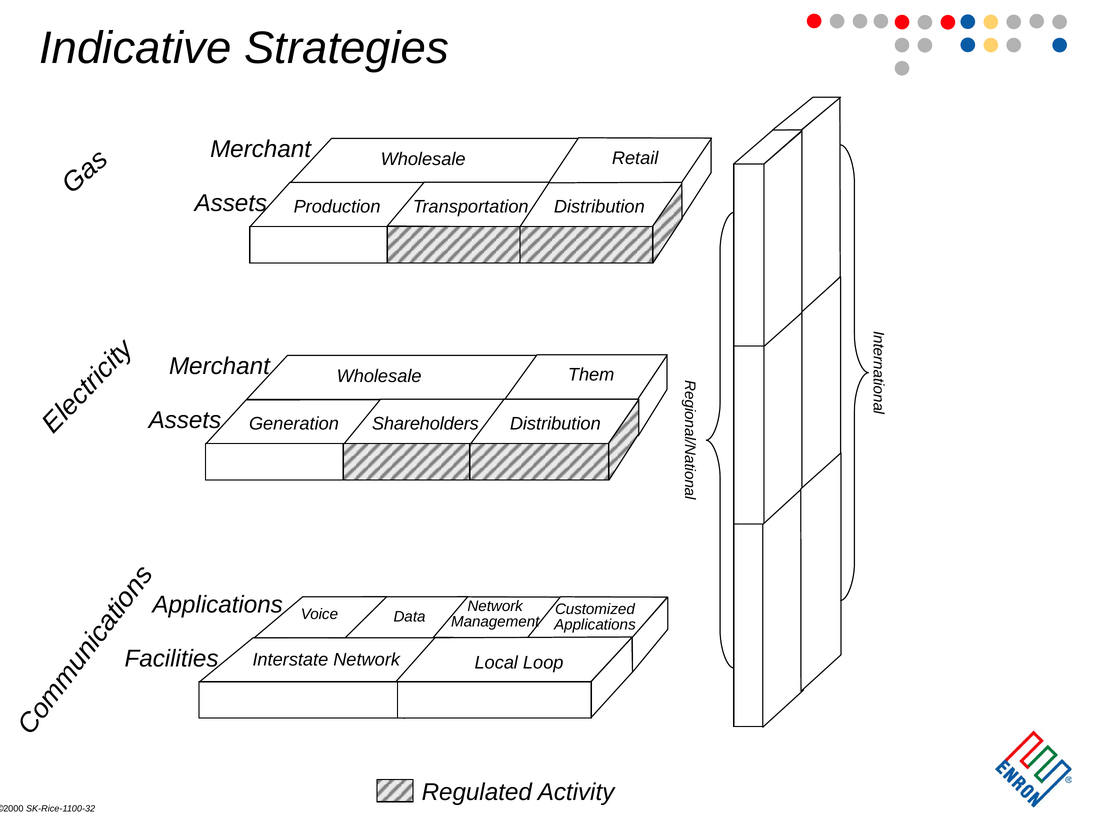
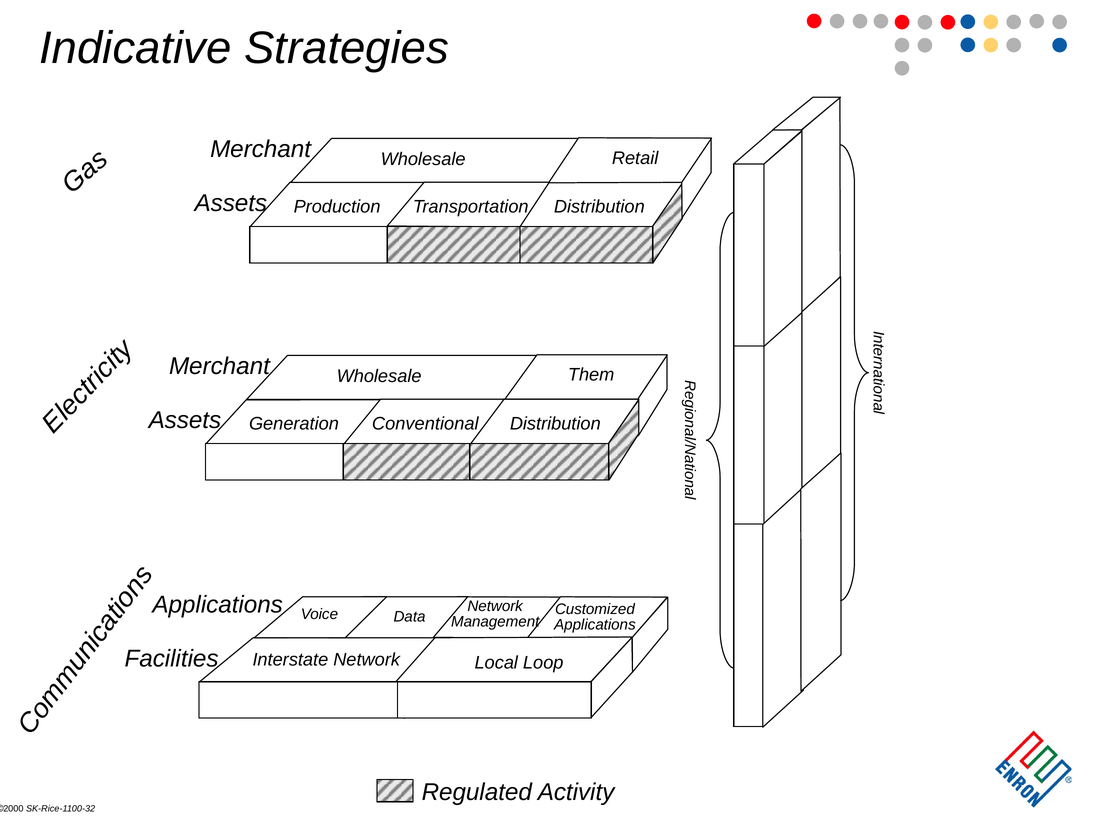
Shareholders: Shareholders -> Conventional (425, 424)
